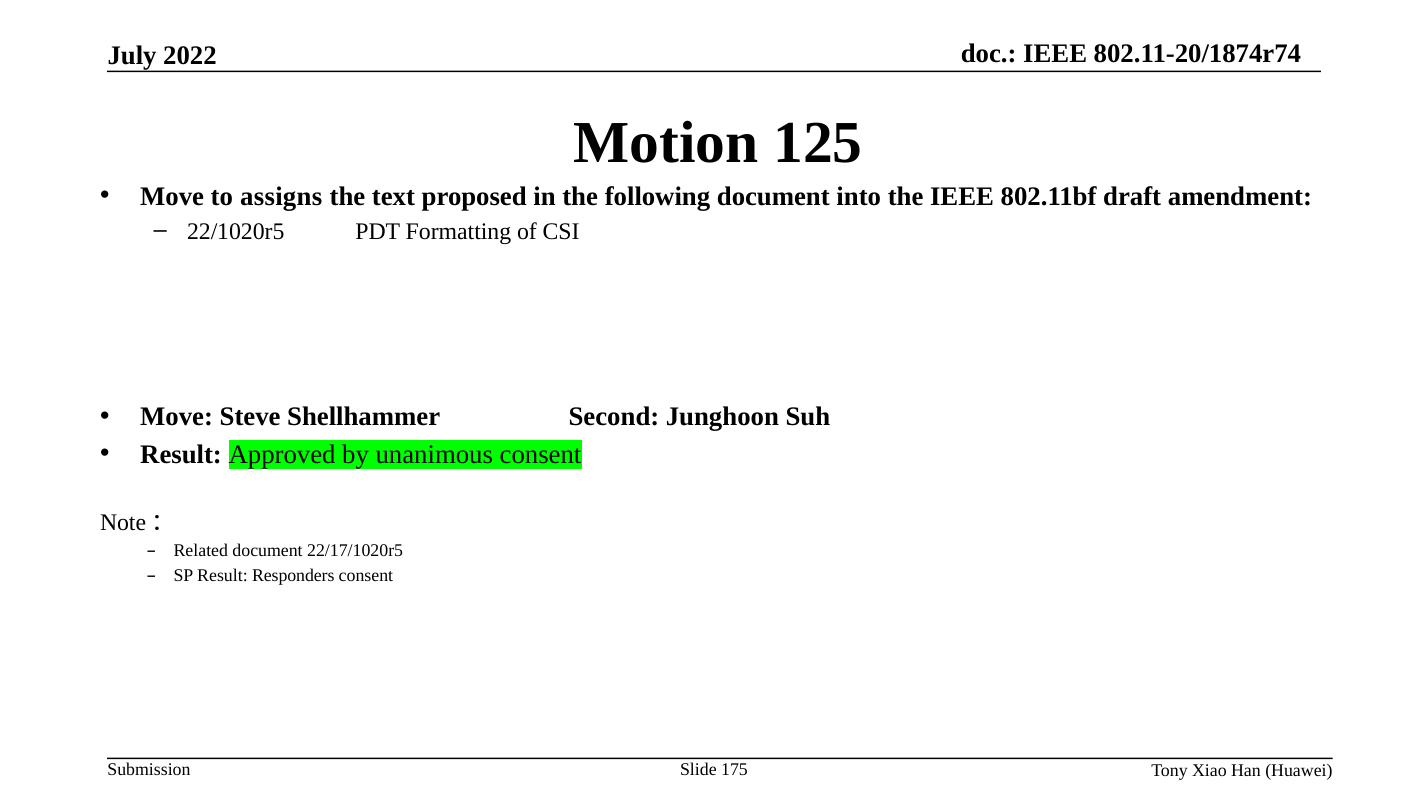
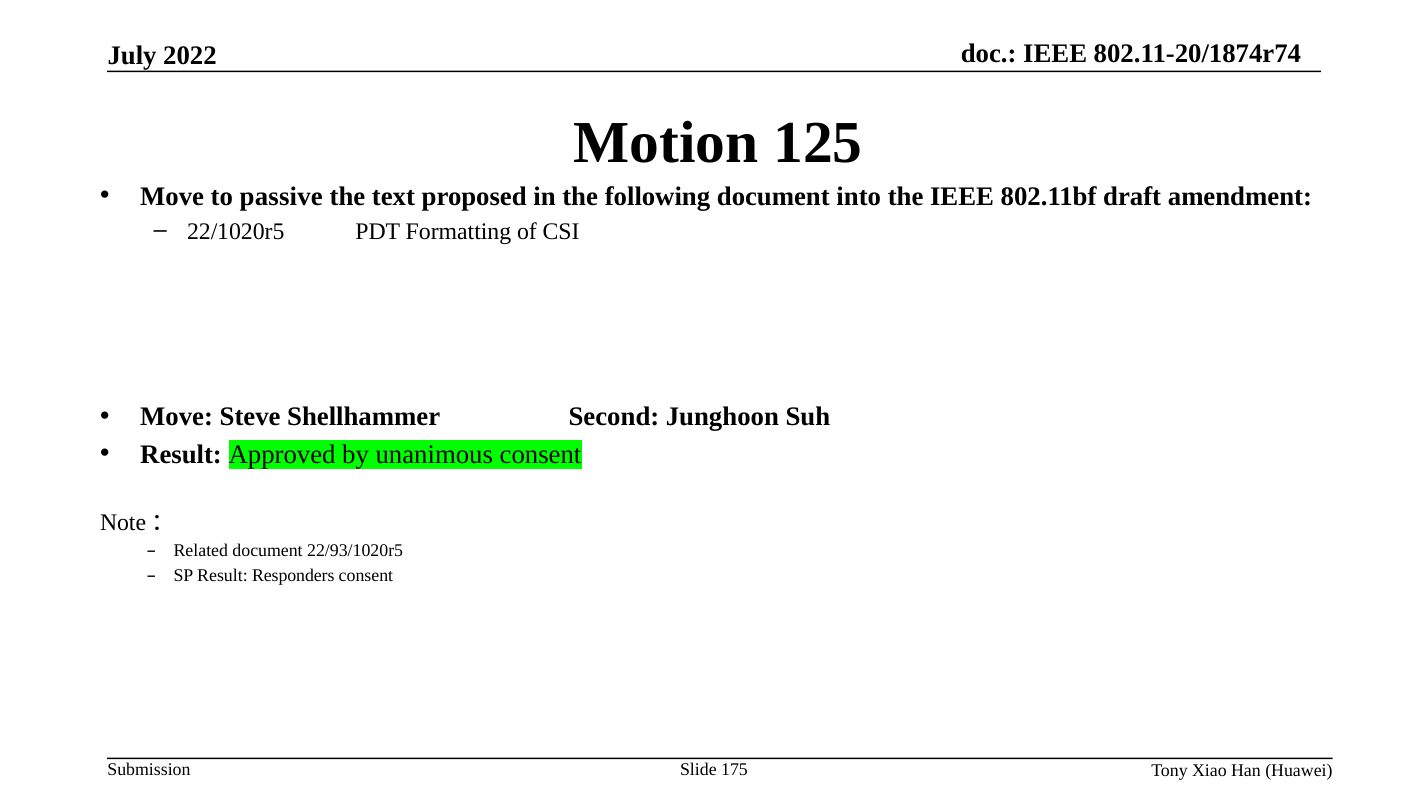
assigns: assigns -> passive (281, 196)
22/17/1020r5: 22/17/1020r5 -> 22/93/1020r5 (355, 551)
